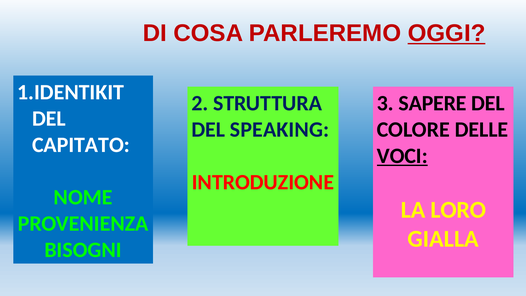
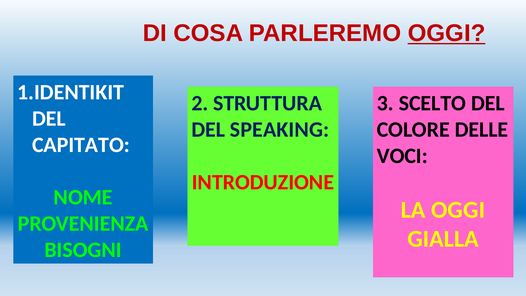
SAPERE: SAPERE -> SCELTO (432, 103)
VOCI underline: present -> none (402, 156)
LA LORO: LORO -> OGGI (458, 210)
